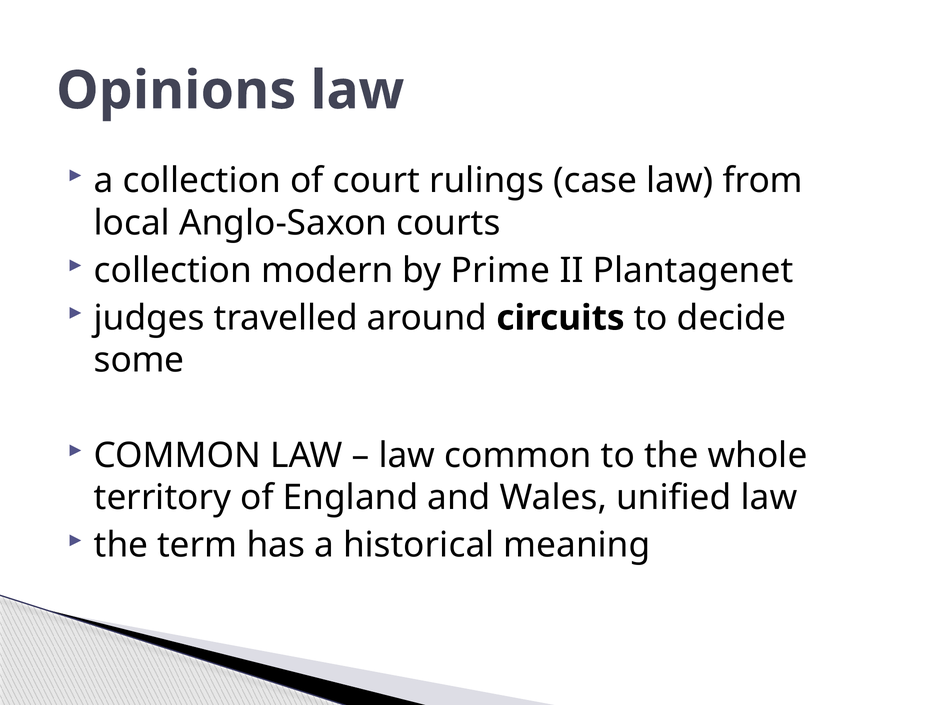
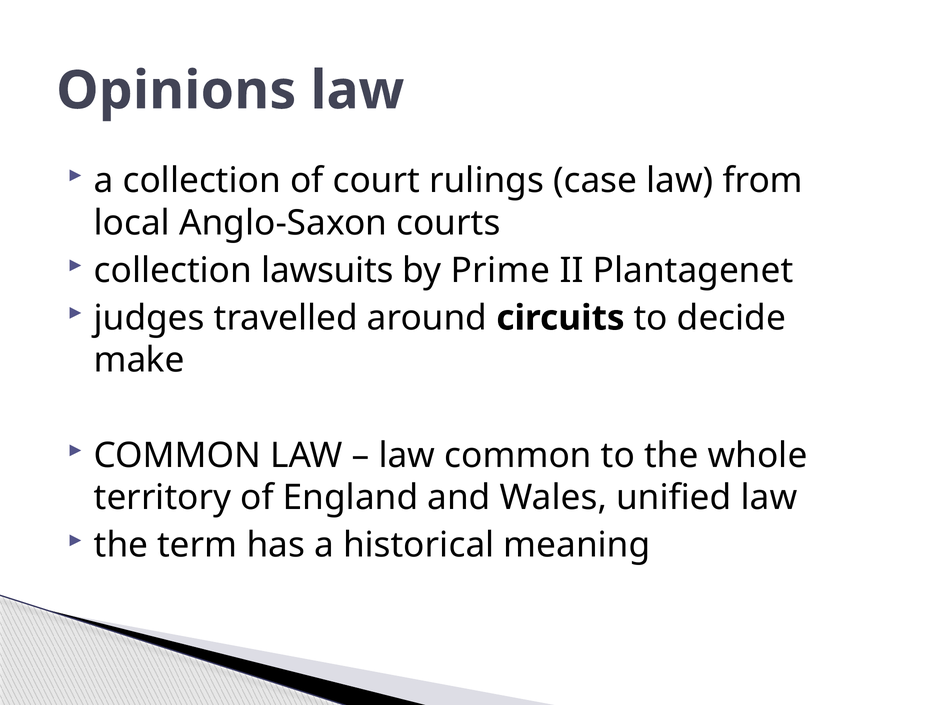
modern: modern -> lawsuits (327, 270)
some: some -> make (139, 360)
